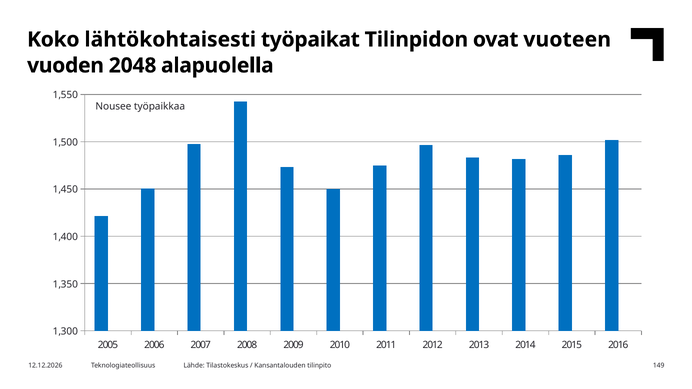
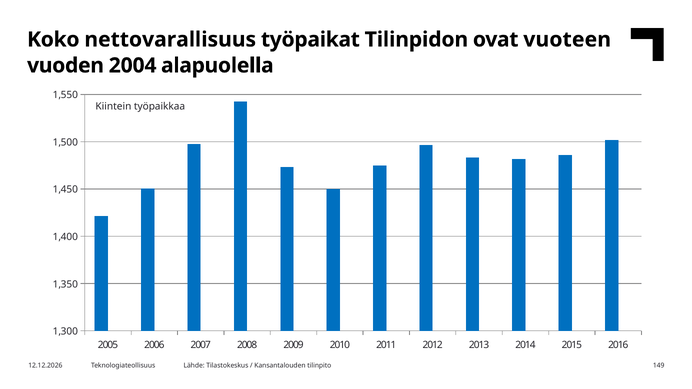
lähtökohtaisesti: lähtökohtaisesti -> nettovarallisuus (170, 40)
2048: 2048 -> 2004 (133, 66)
Nousee: Nousee -> Kiintein (113, 107)
